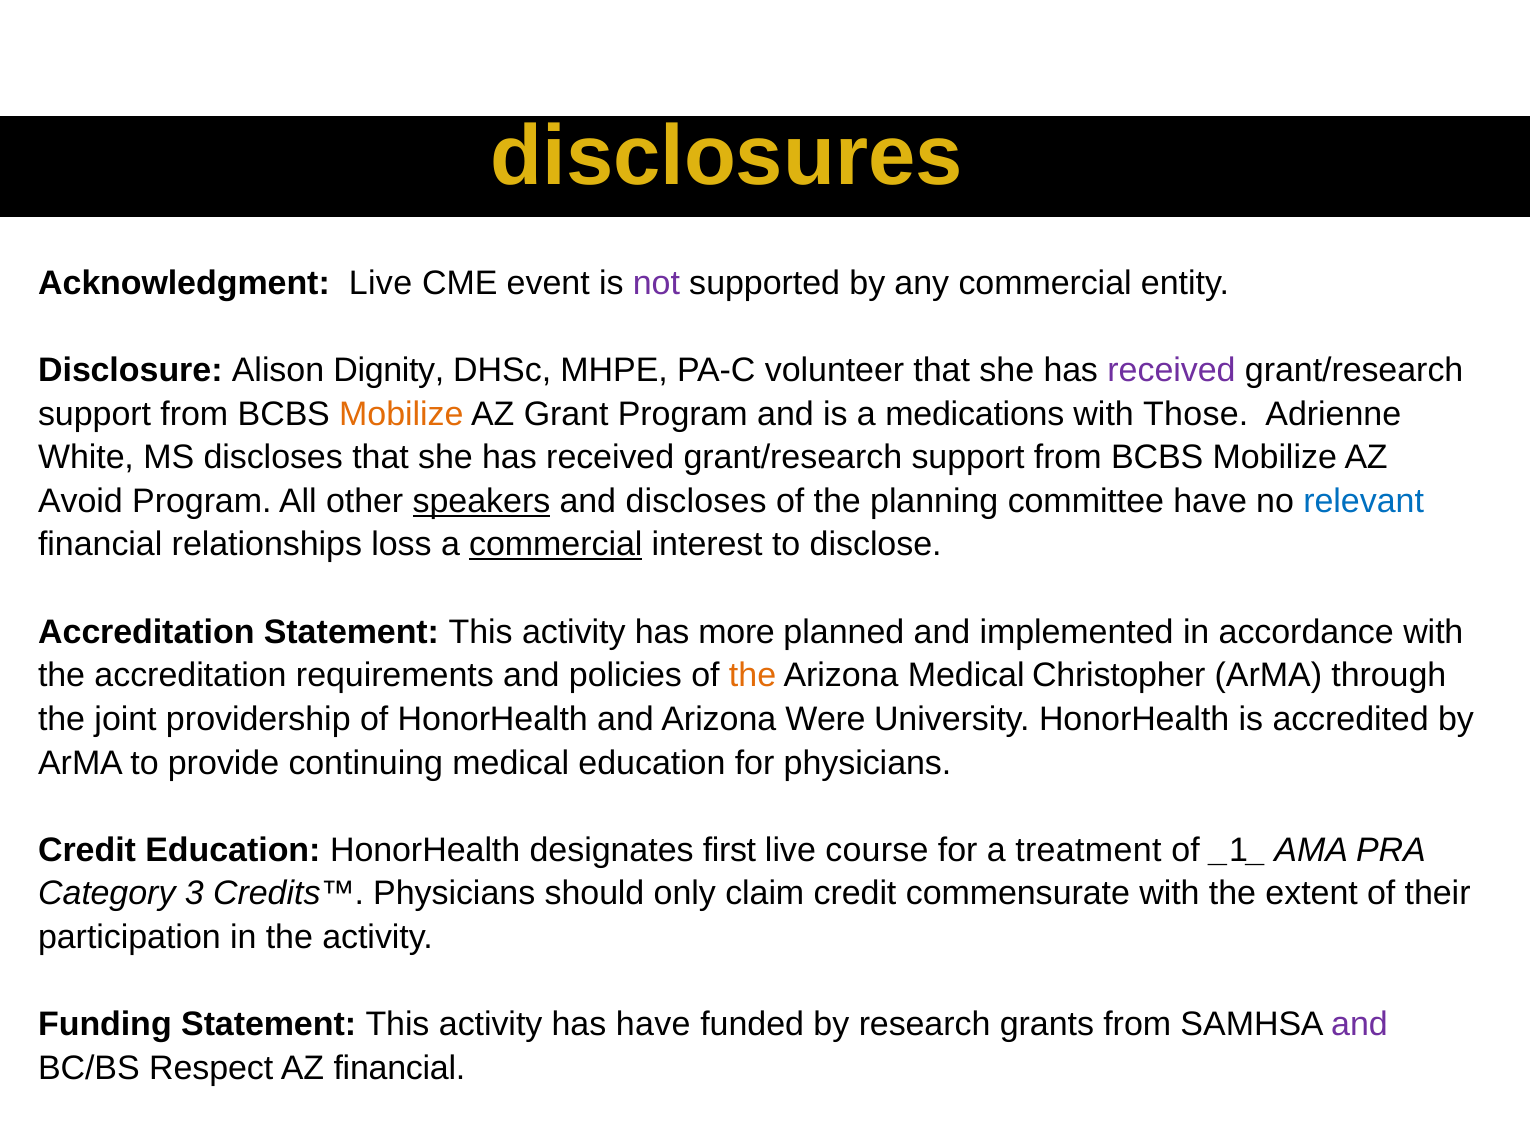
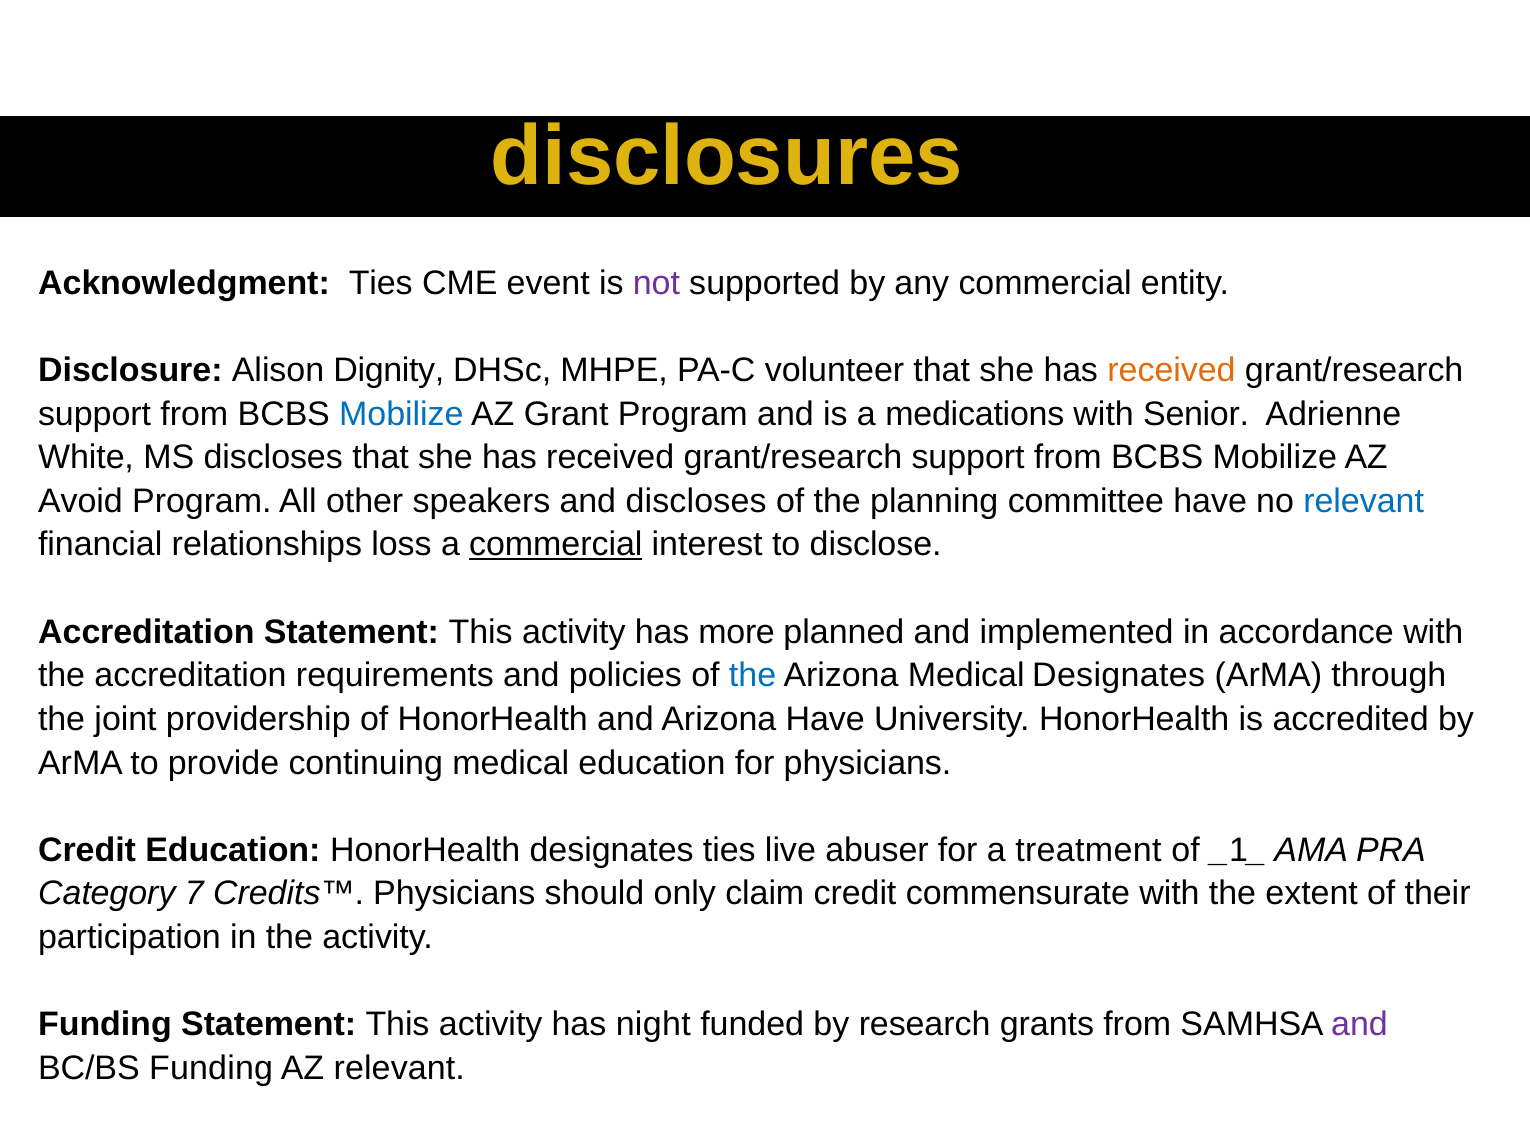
Acknowledgment Live: Live -> Ties (381, 283)
received colour: purple -> orange (1172, 370)
Mobilize colour: orange -> blue (401, 414)
Those: Those -> Senior (1196, 414)
speakers underline: present -> none (481, 501)
the colour: orange -> blue (753, 675)
Medical Christopher: Christopher -> Designates (1119, 675)
Arizona Were: Were -> Have (825, 719)
designates first: first -> ties (729, 850)
course: course -> abuser (877, 850)
3: 3 -> 7 (194, 893)
has have: have -> night (653, 1024)
BC/BS Respect: Respect -> Funding (211, 1068)
AZ financial: financial -> relevant (399, 1068)
